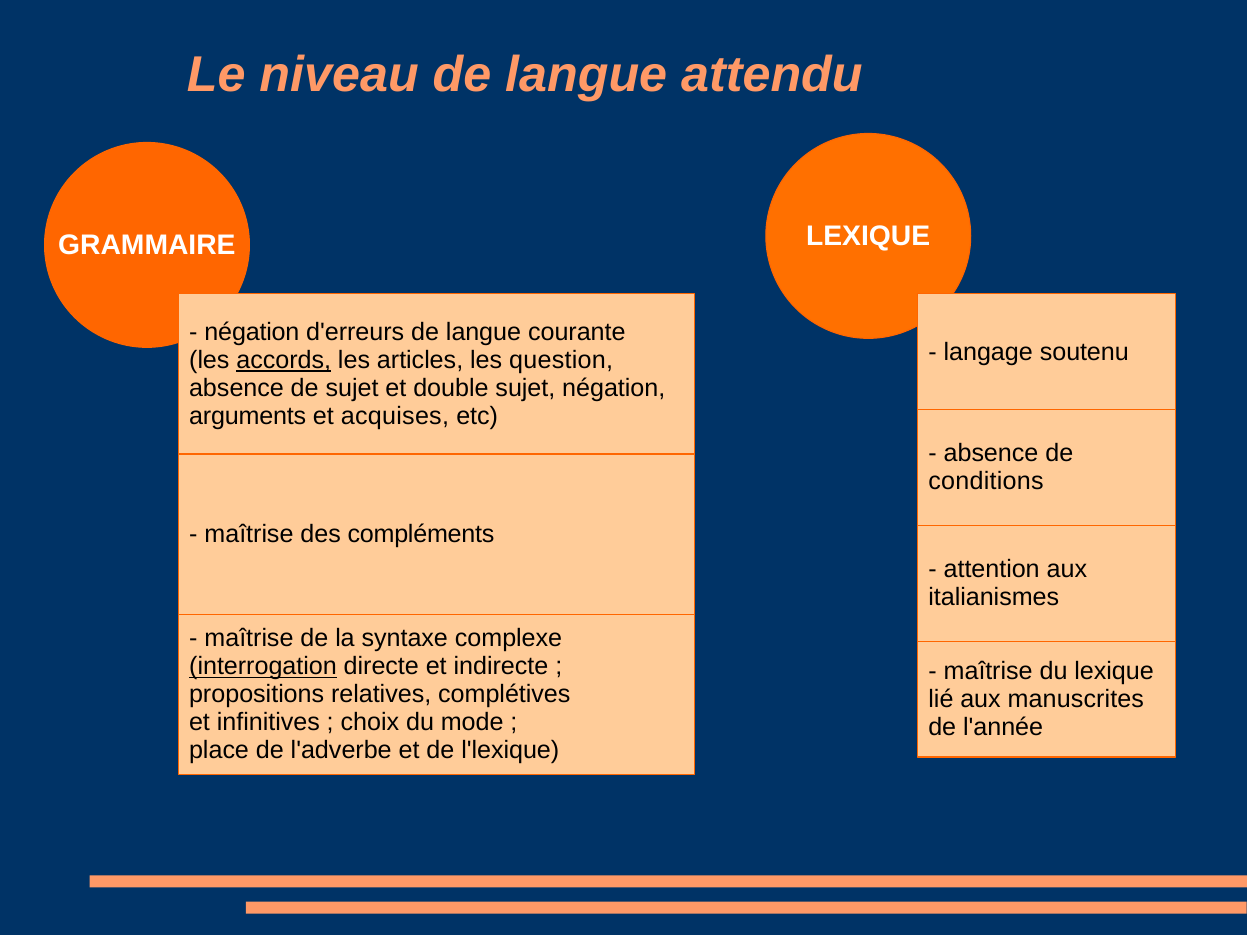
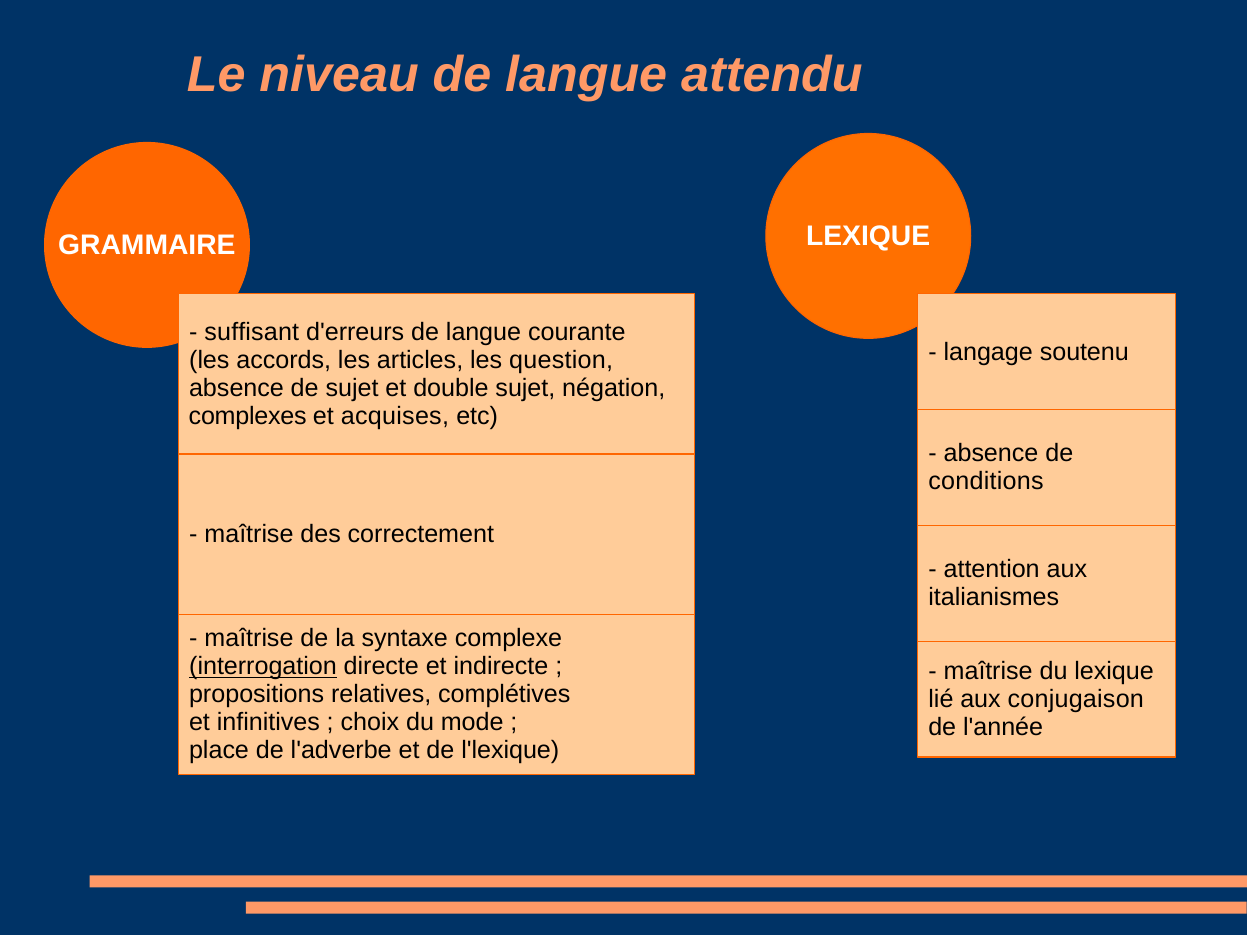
négation: négation -> suffisant (252, 332)
accords underline: present -> none (284, 360)
arguments: arguments -> complexes (248, 416)
compléments: compléments -> correctement (421, 534)
manuscrites: manuscrites -> conjugaison (1076, 699)
